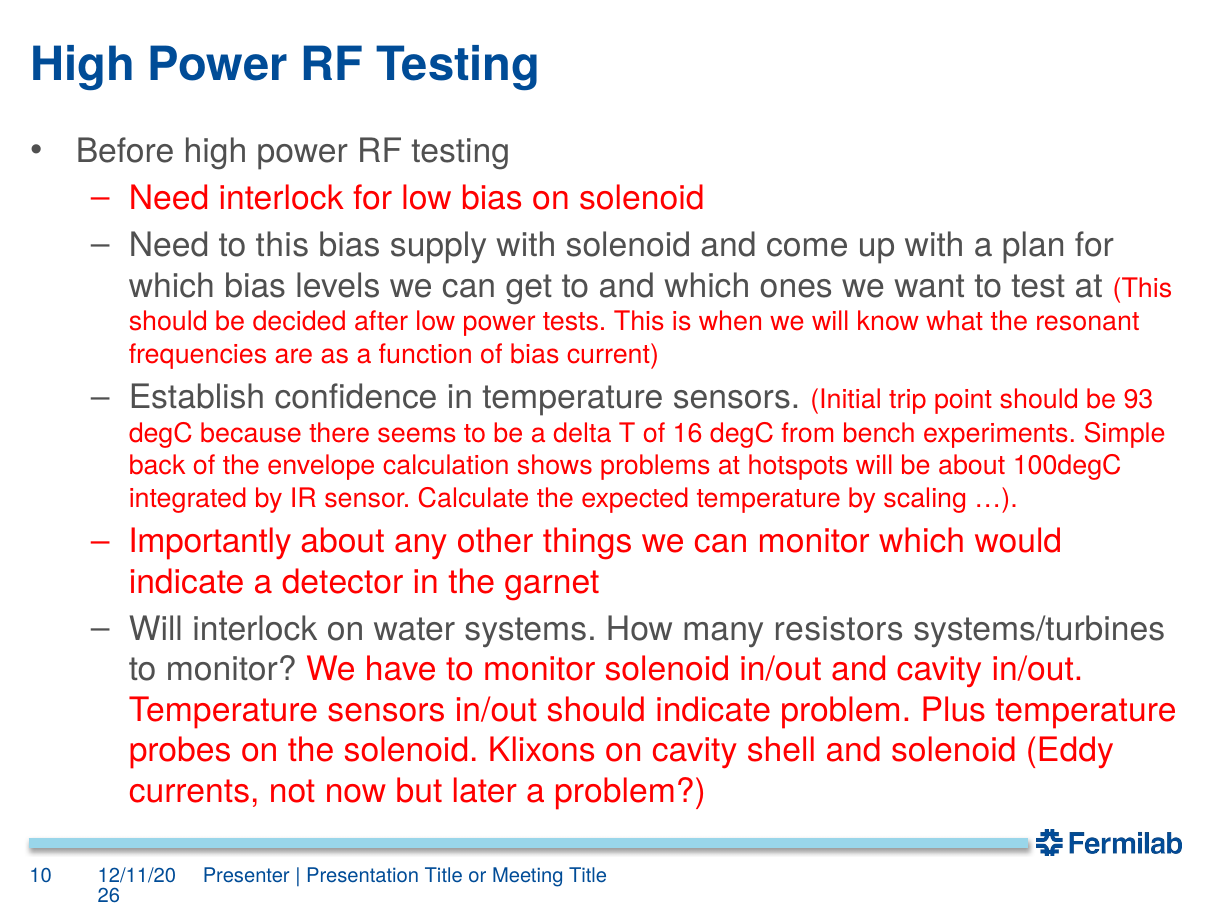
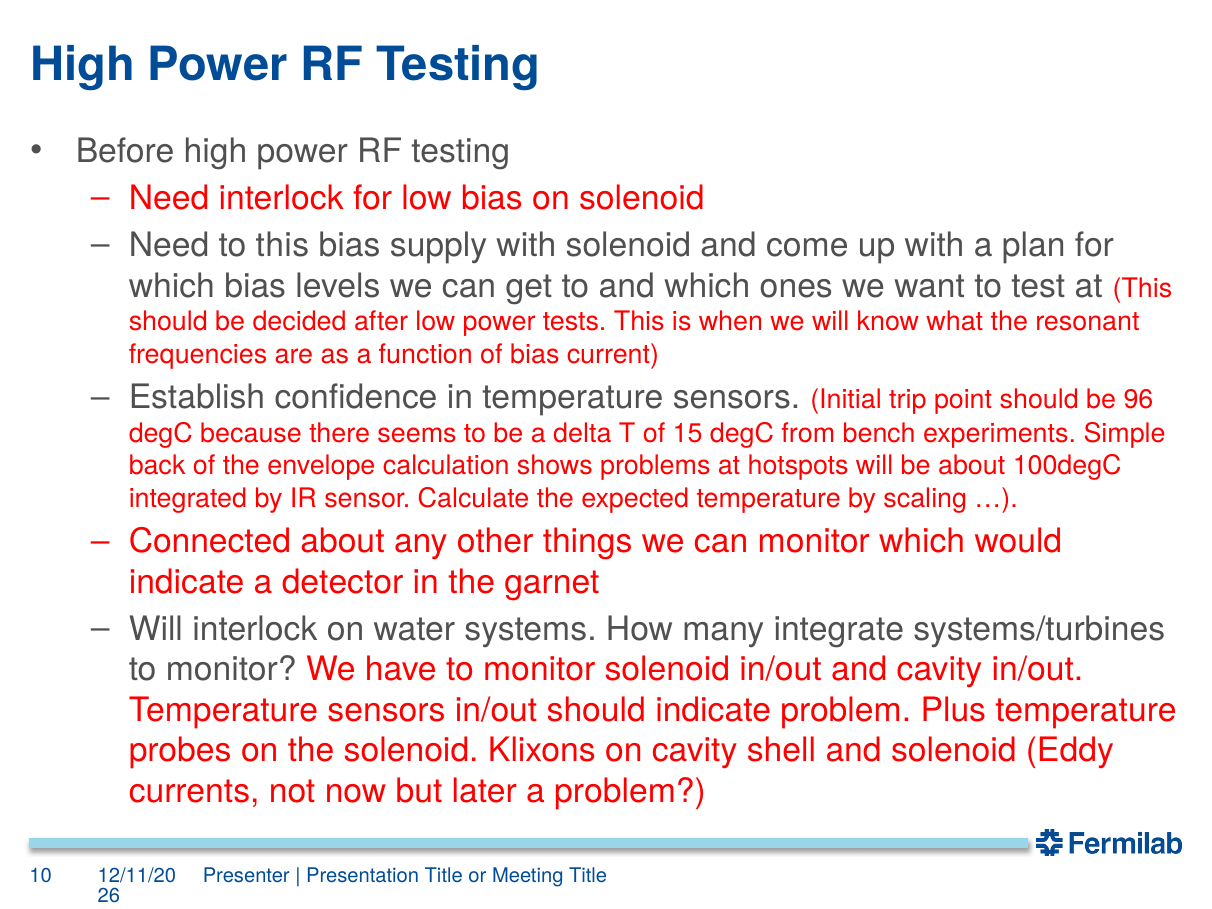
93: 93 -> 96 (1139, 400)
16: 16 -> 15 (688, 434)
Importantly: Importantly -> Connected (210, 542)
resistors: resistors -> integrate (839, 629)
